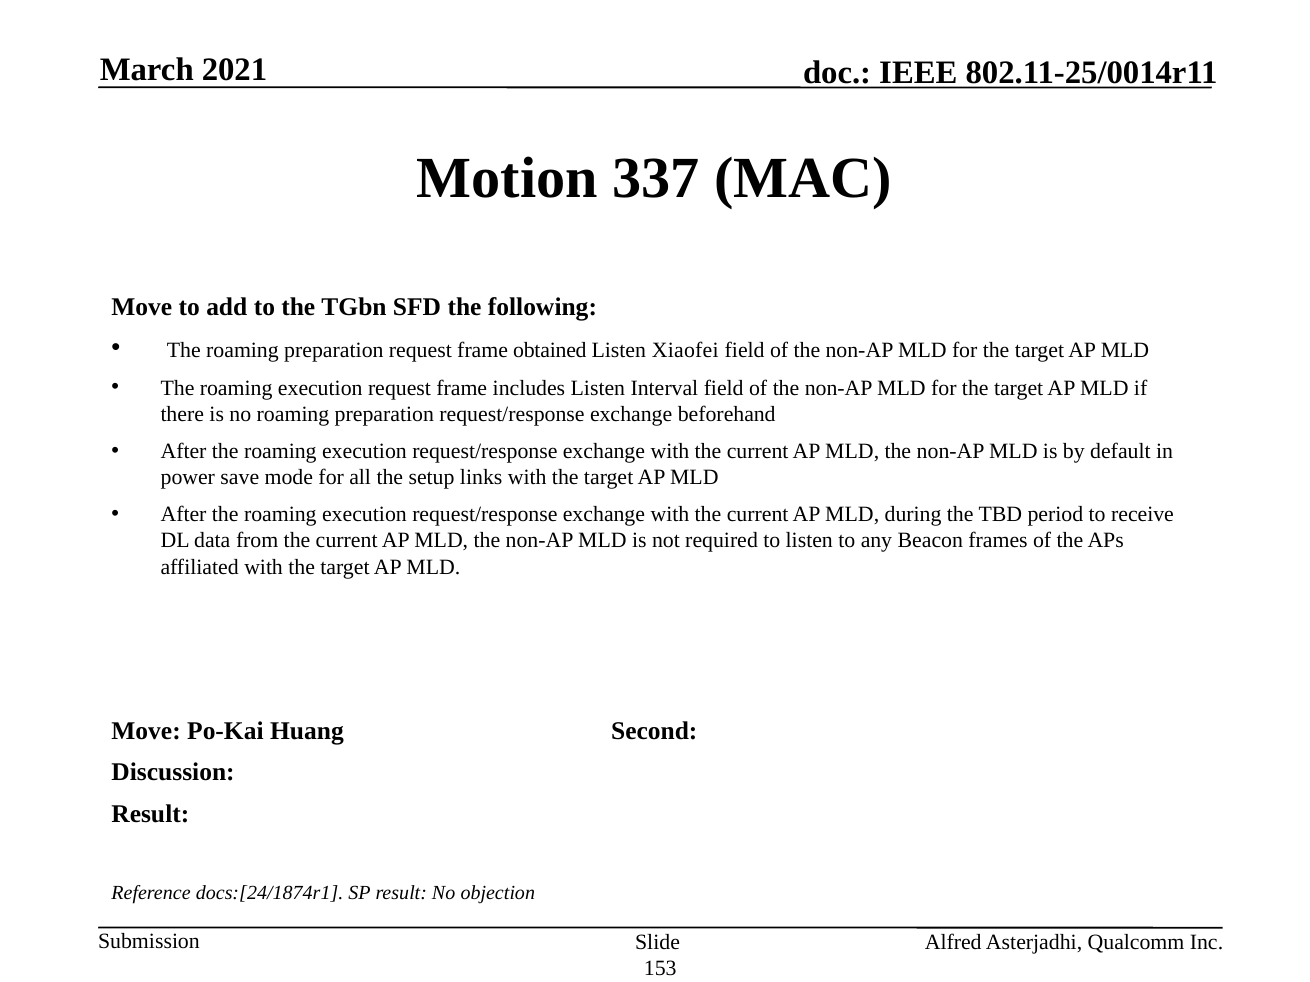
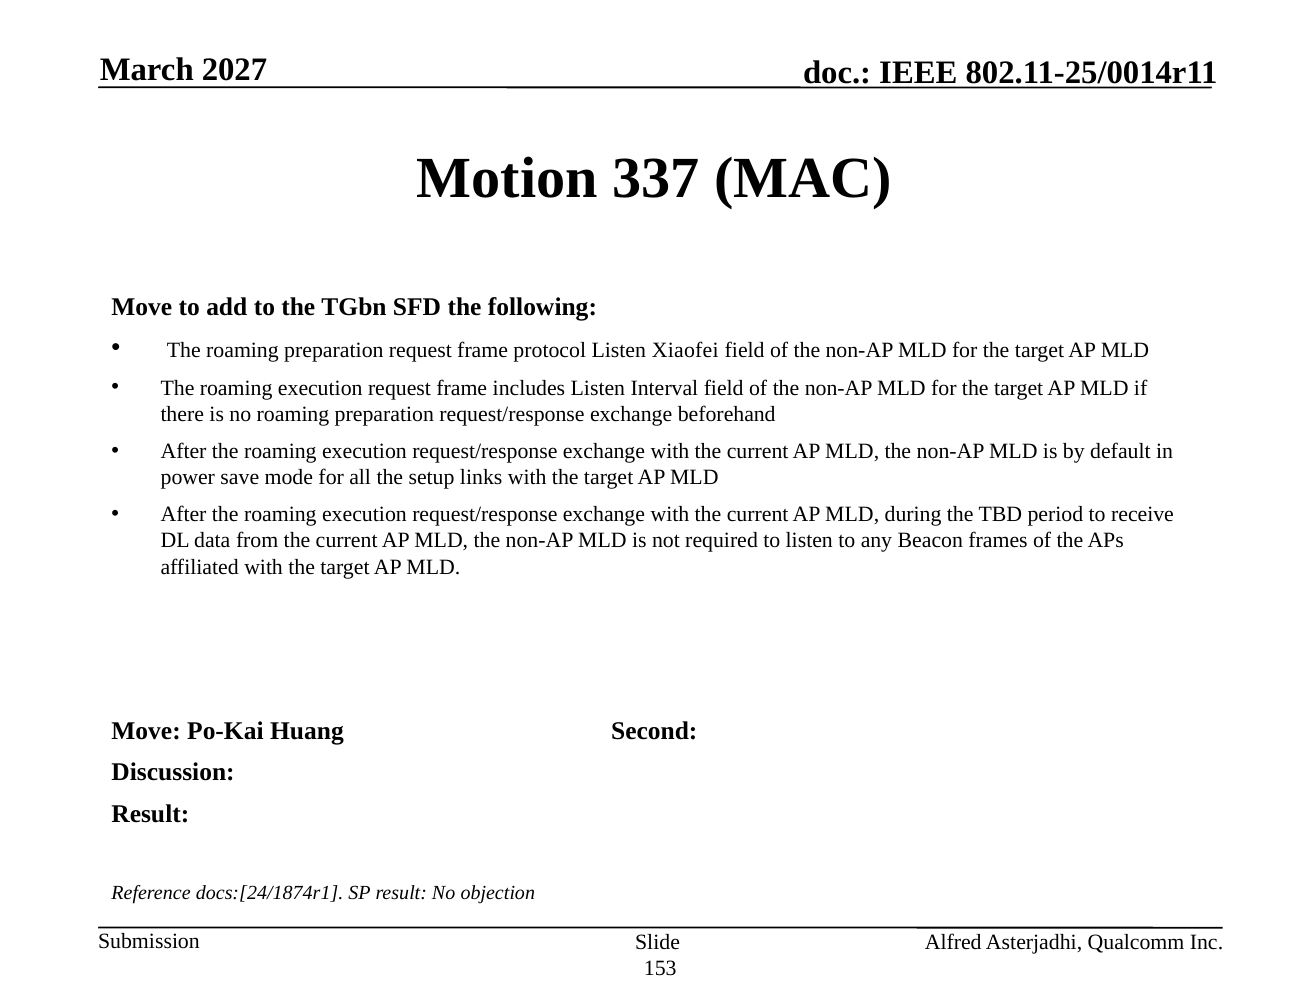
2021: 2021 -> 2027 (234, 69)
obtained: obtained -> protocol (550, 350)
